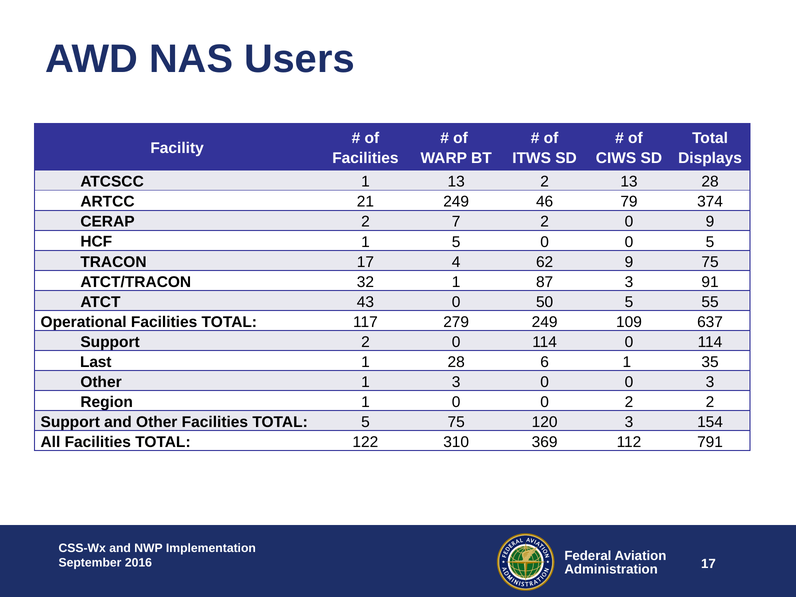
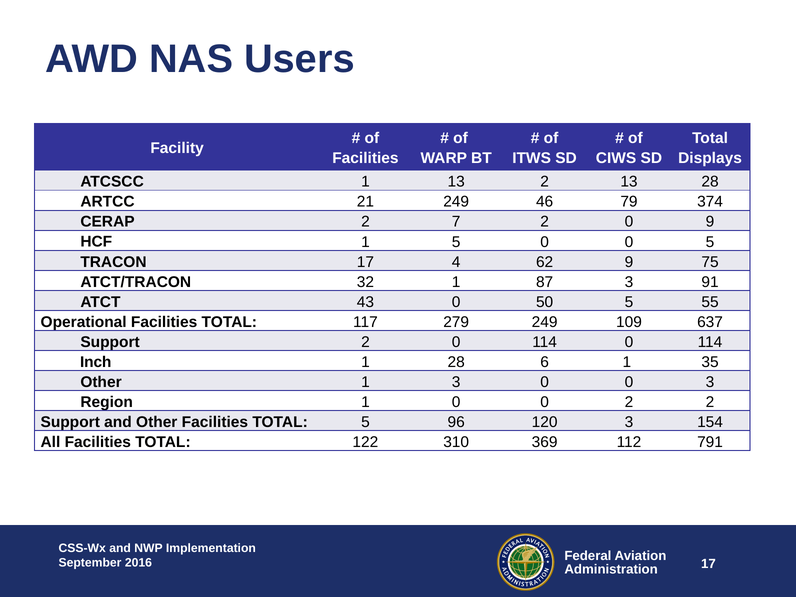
Last: Last -> Inch (96, 362)
5 75: 75 -> 96 (456, 422)
